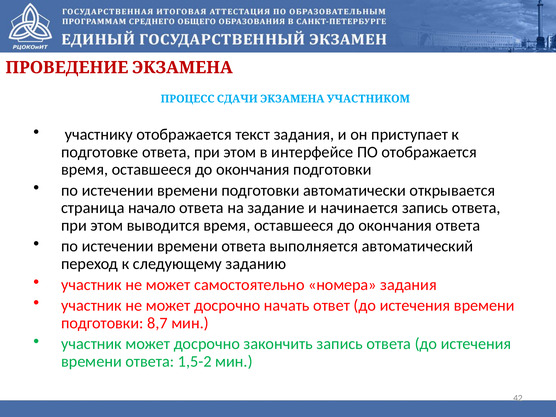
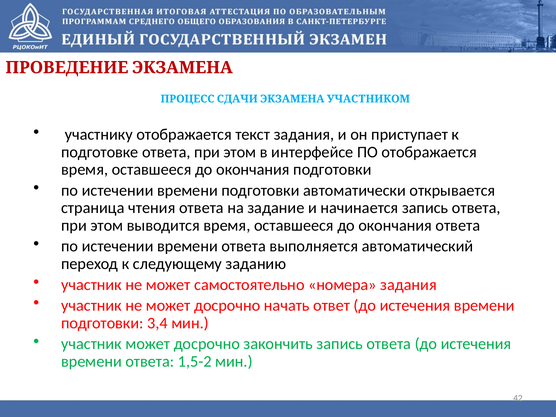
начало: начало -> чтения (152, 208)
8,7: 8,7 -> 3,4 (157, 323)
